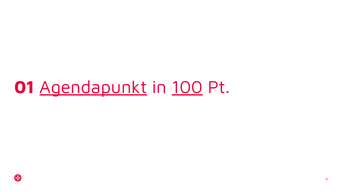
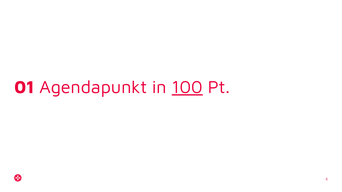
Agendapunkt underline: present -> none (93, 87)
